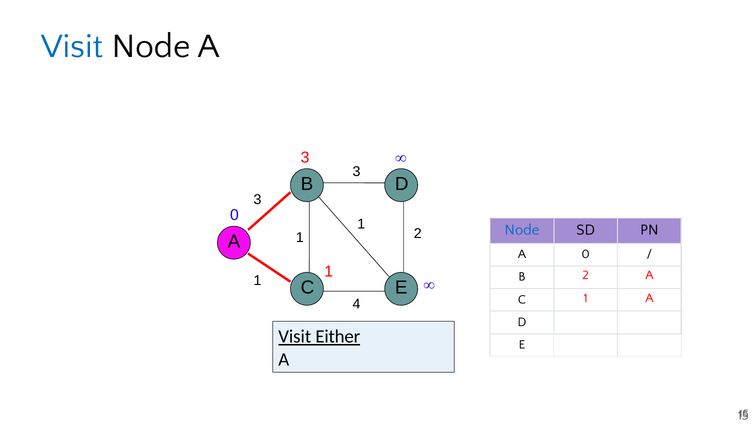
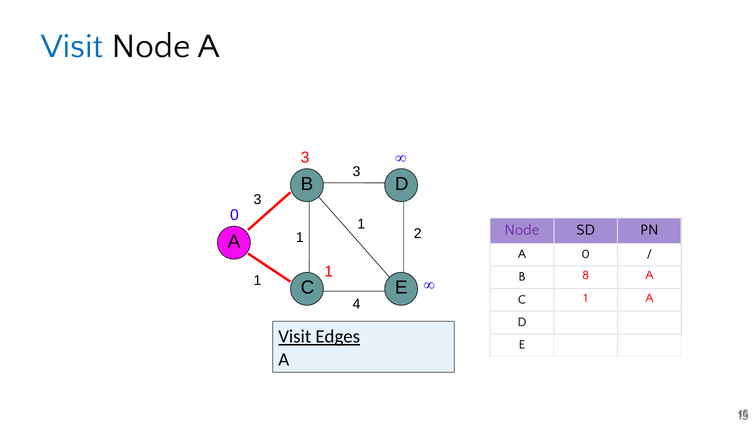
Node colour: blue -> purple (522, 230)
B 2: 2 -> 8 (586, 275)
Either: Either -> Edges (338, 337)
